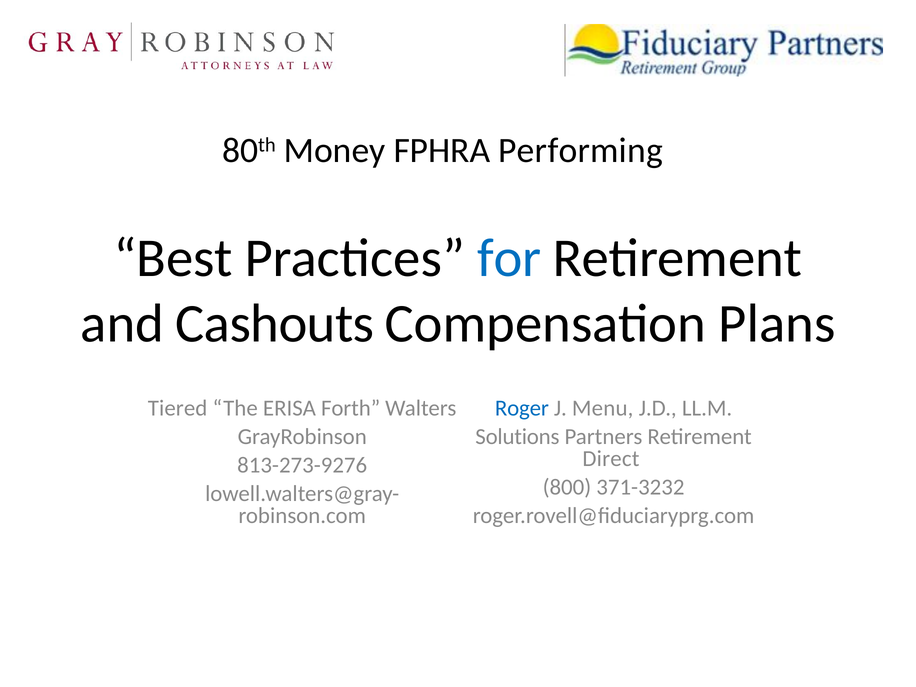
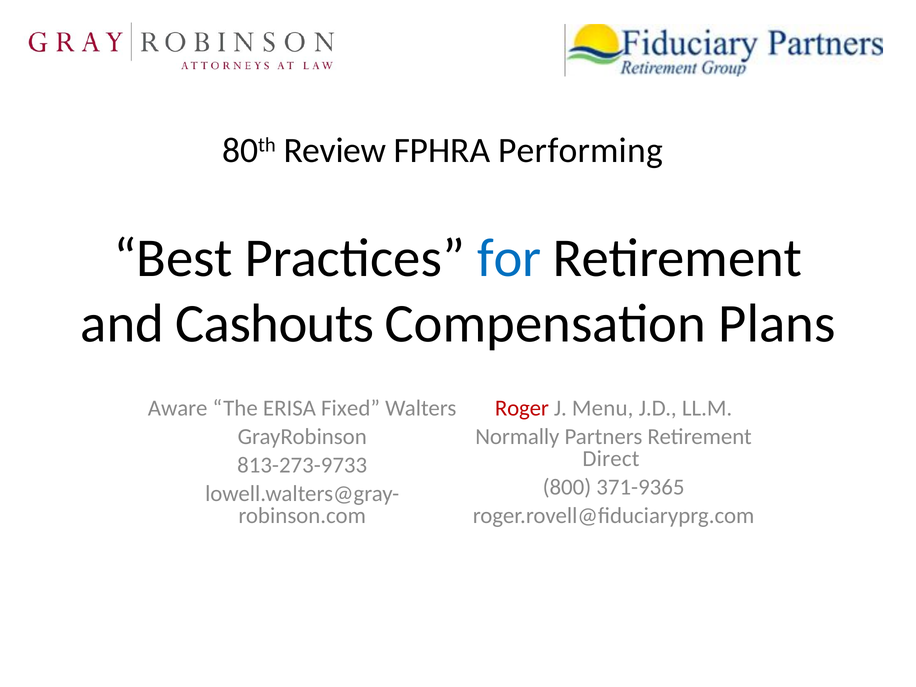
Money: Money -> Review (335, 150)
Tiered: Tiered -> Aware (178, 408)
Forth: Forth -> Fixed (351, 408)
Roger colour: blue -> red (522, 408)
Solutions: Solutions -> Normally (517, 437)
813-273-9276: 813-273-9276 -> 813-273-9733 (302, 465)
371-3232: 371-3232 -> 371-9365 (640, 487)
